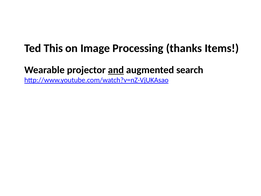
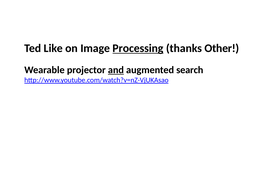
This: This -> Like (53, 48)
Processing underline: none -> present (138, 48)
Items: Items -> Other (222, 48)
